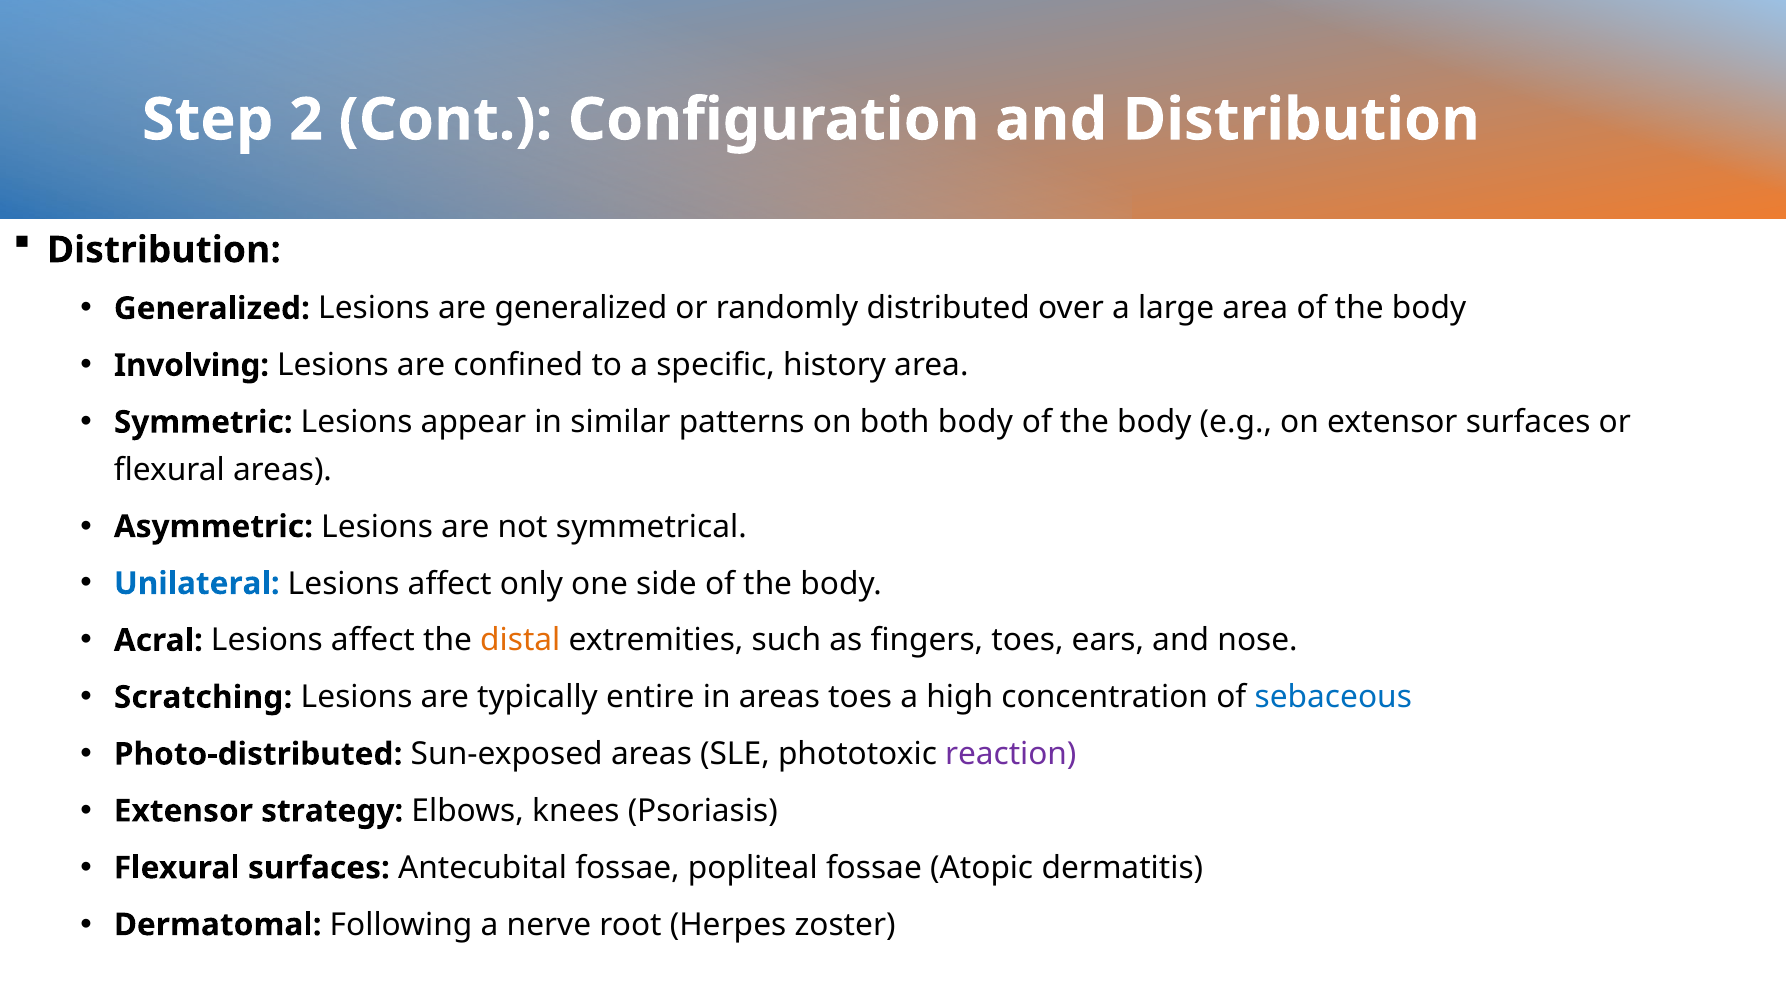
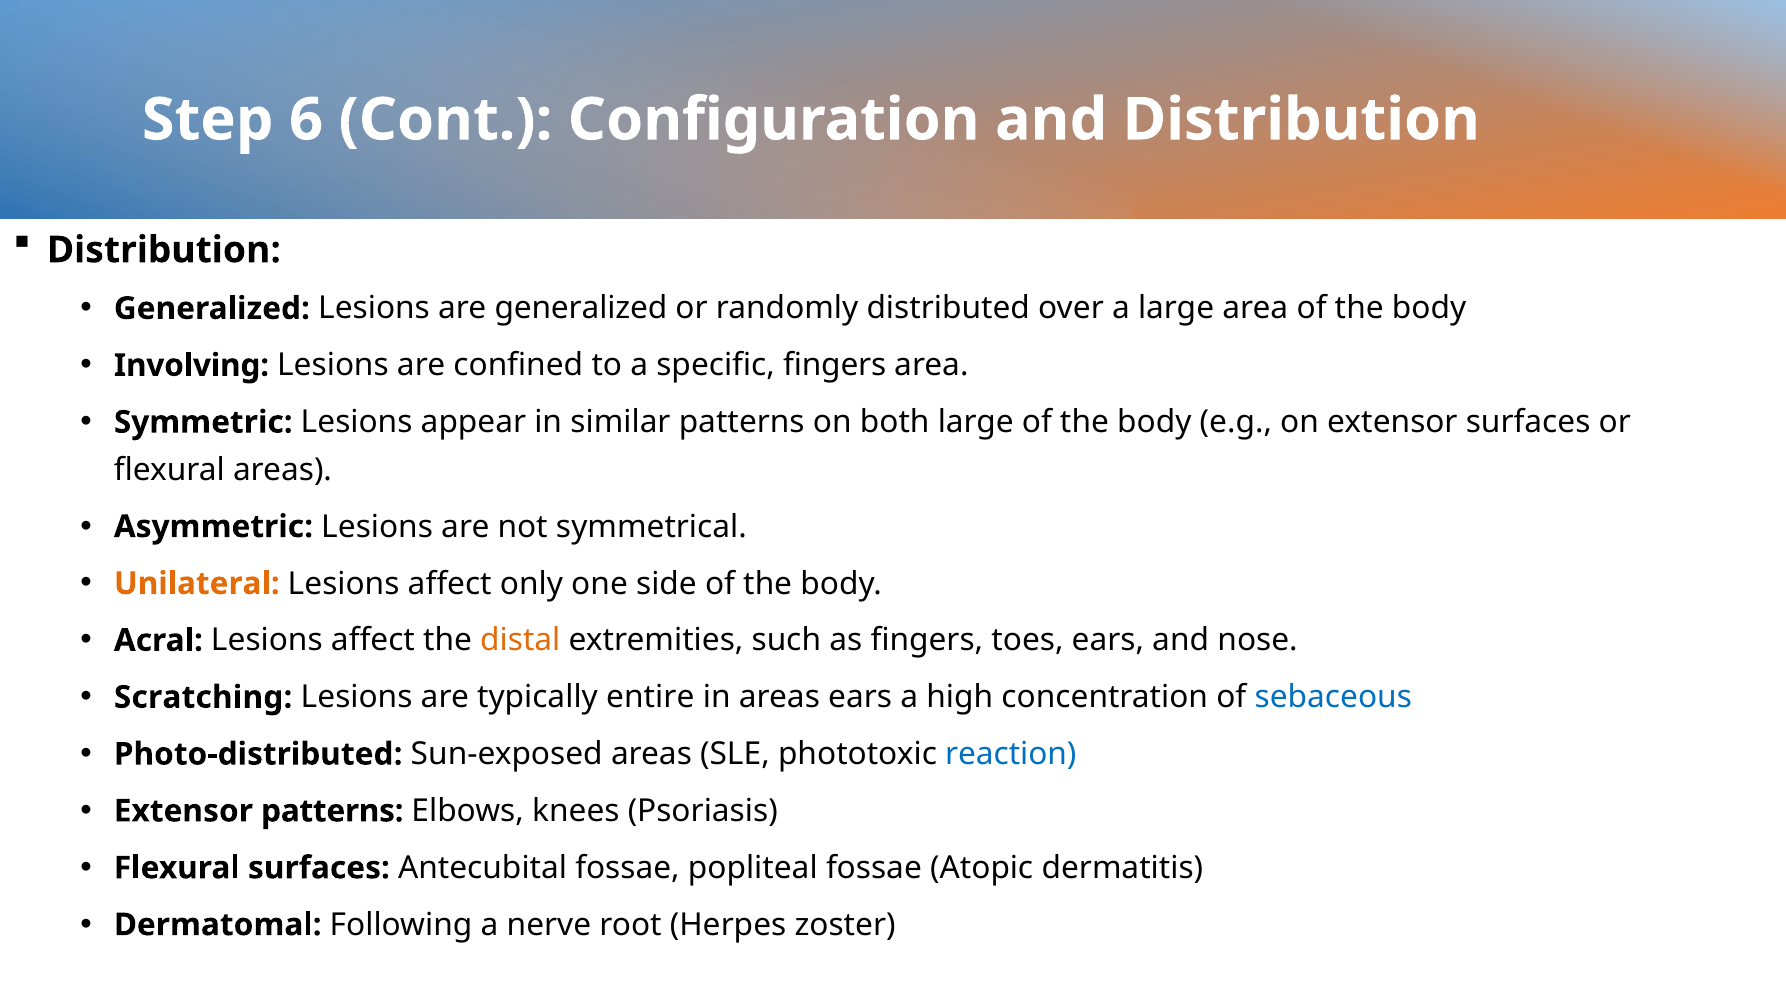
2: 2 -> 6 (306, 120)
specific history: history -> fingers (835, 366)
both body: body -> large (976, 423)
Unilateral colour: blue -> orange (197, 584)
areas toes: toes -> ears (860, 698)
reaction colour: purple -> blue (1011, 755)
Extensor strategy: strategy -> patterns (332, 812)
